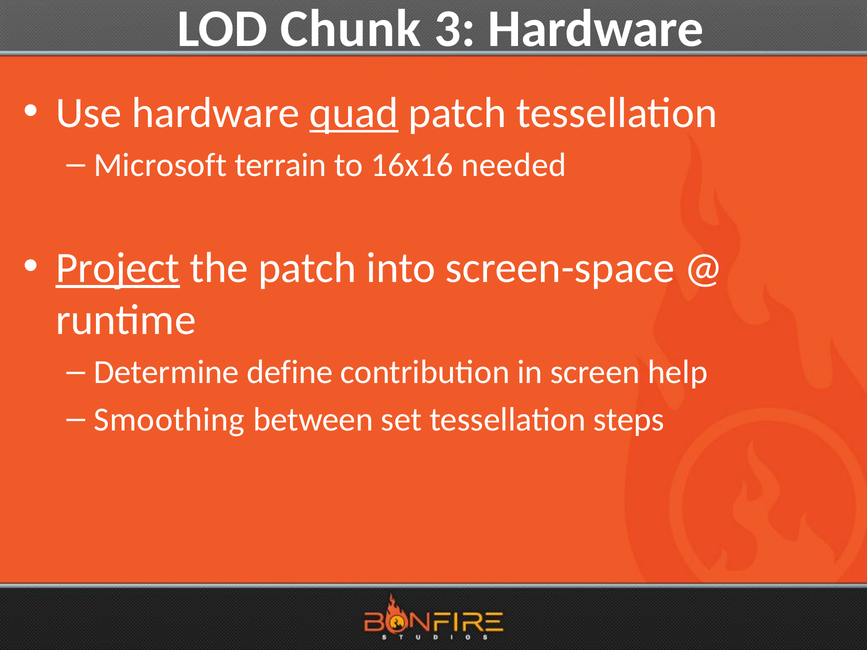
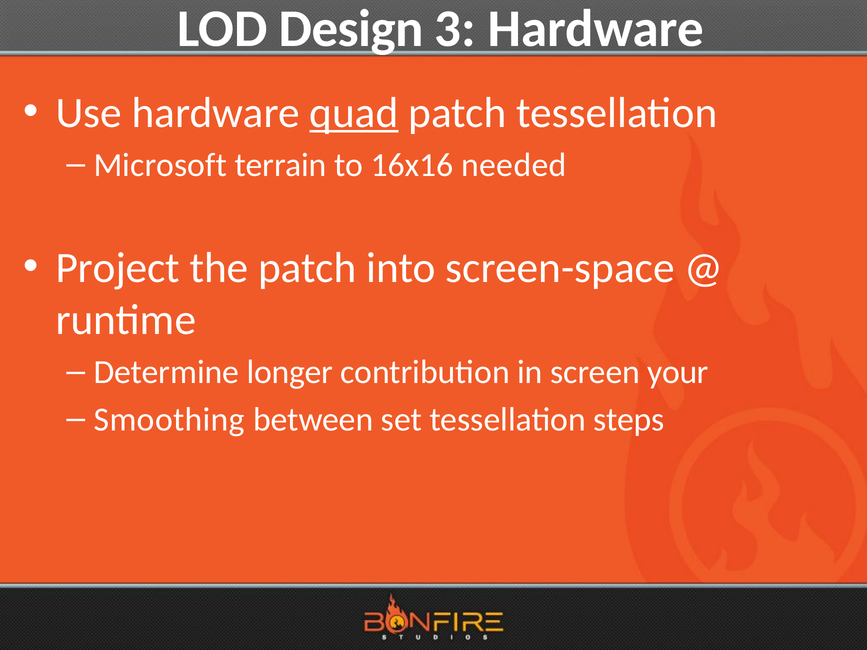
Chunk: Chunk -> Design (351, 29)
Project underline: present -> none (118, 268)
define: define -> longer (290, 372)
help: help -> your (678, 372)
